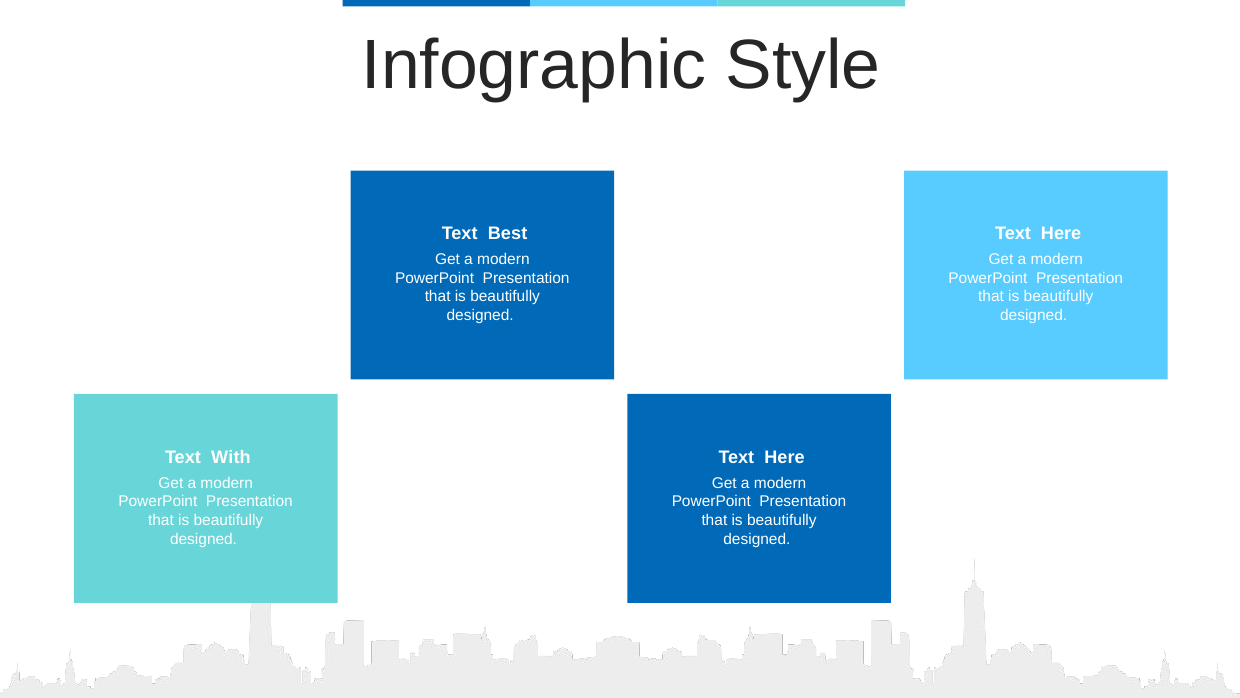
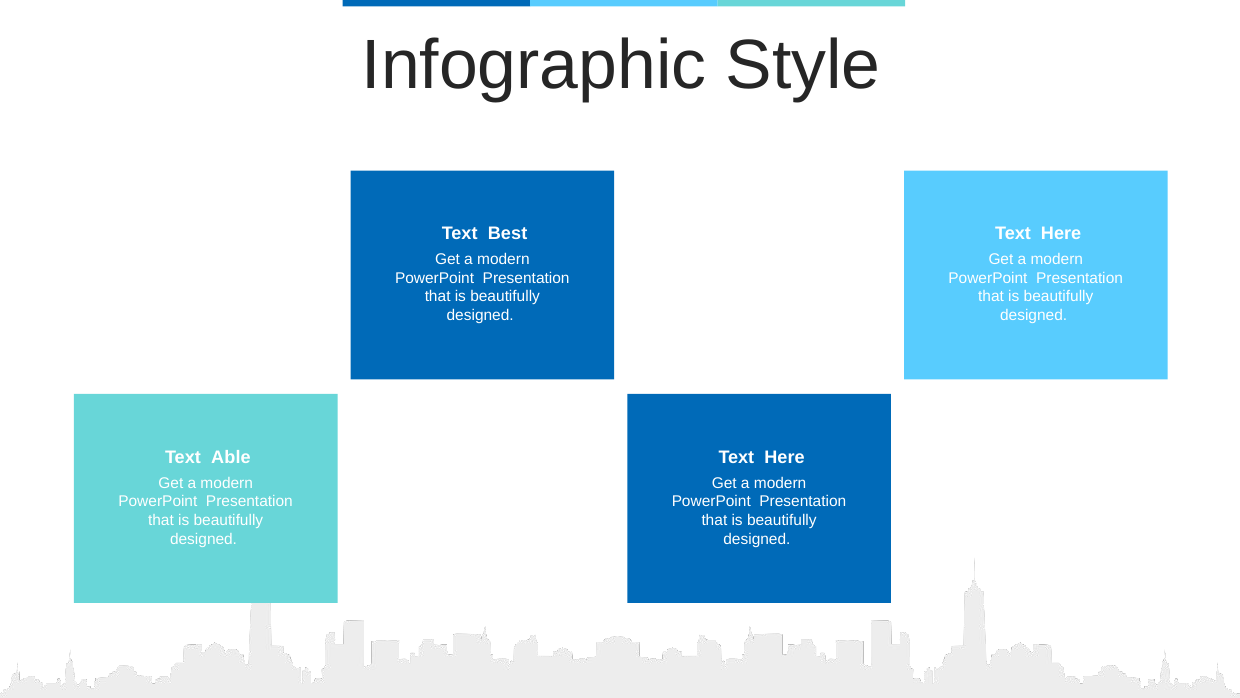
With: With -> Able (231, 457)
